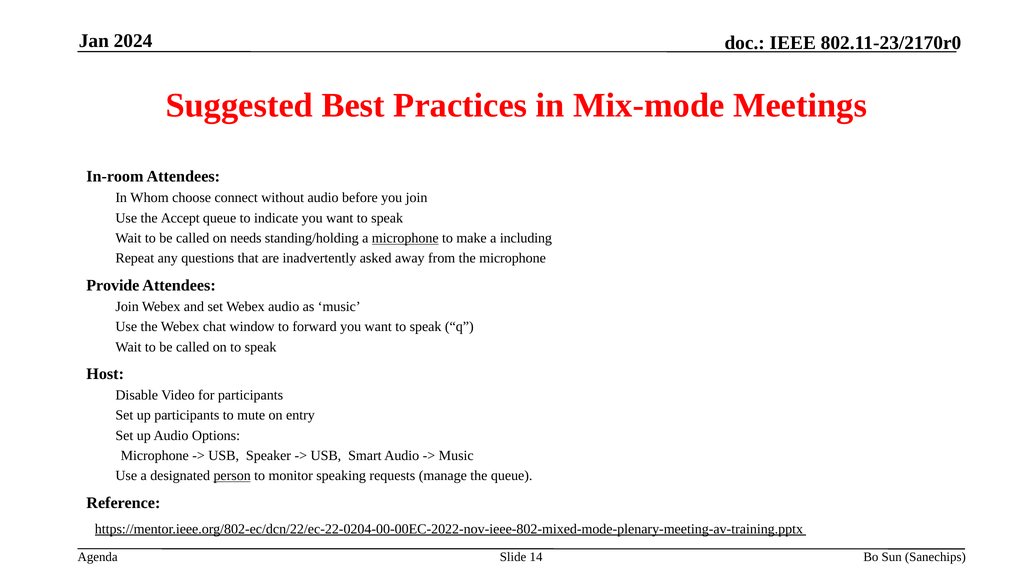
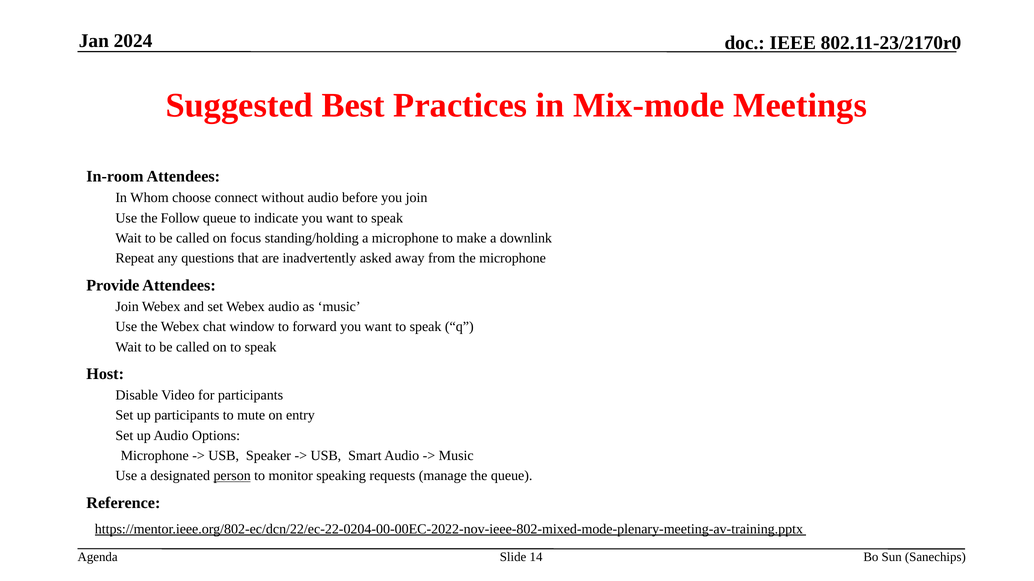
Accept: Accept -> Follow (180, 218)
needs: needs -> focus (246, 238)
microphone underline: present -> none (405, 238)
including: including -> downlink (526, 238)
